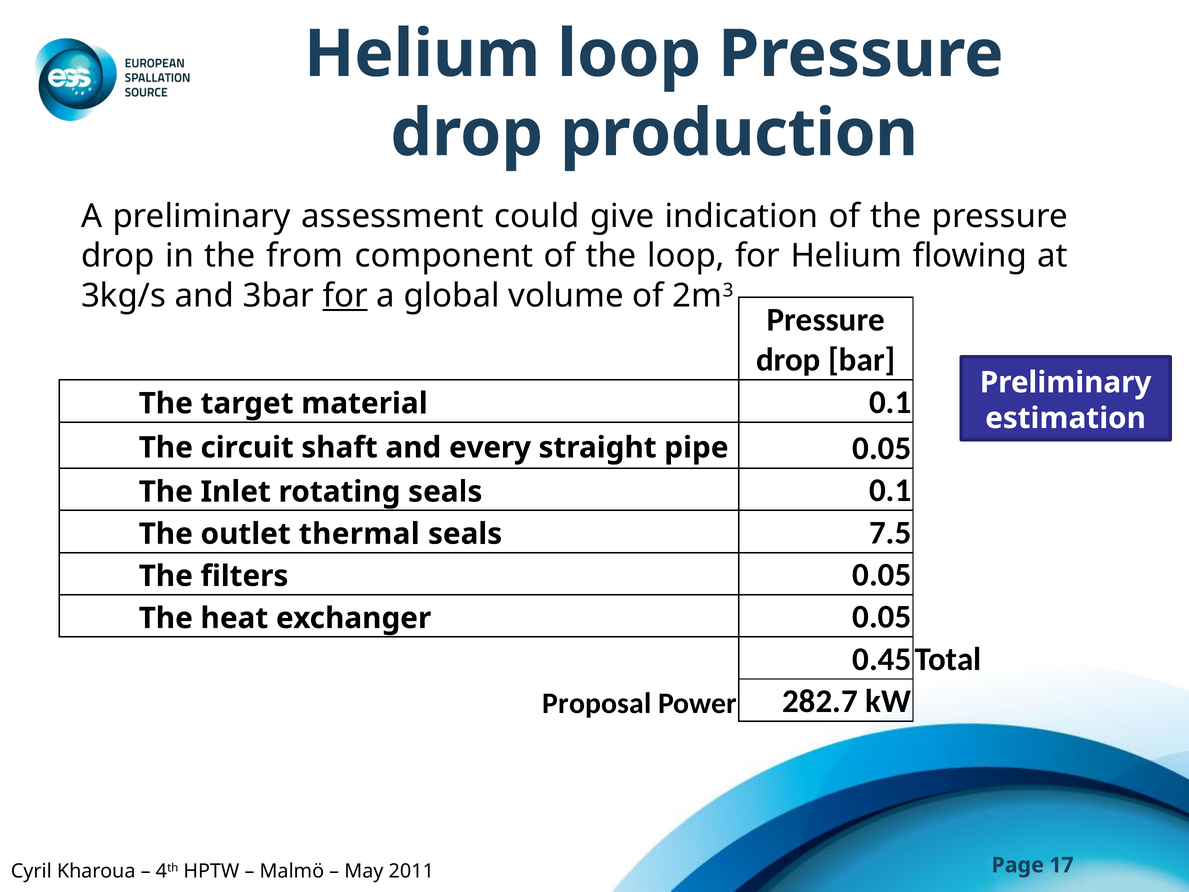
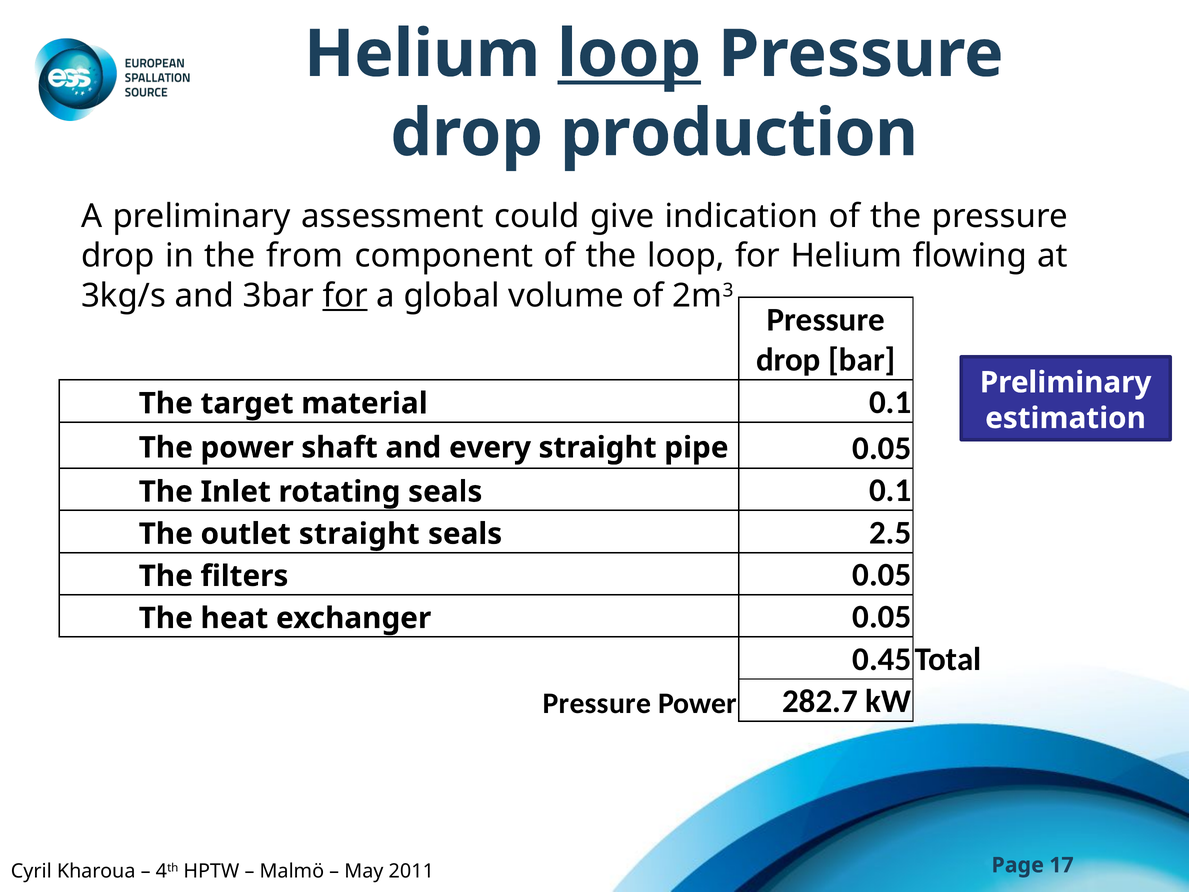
loop underline: none -> present (629, 54)
The circuit: circuit -> power (247, 448)
outlet thermal: thermal -> straight (359, 534)
7.5: 7.5 -> 2.5 (890, 533)
Proposal: Proposal -> Pressure (597, 703)
